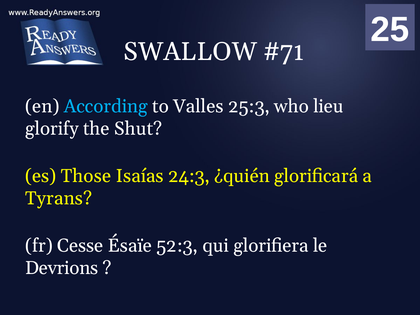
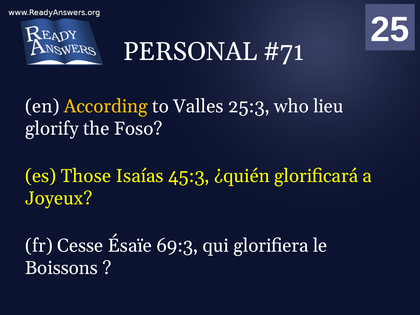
SWALLOW: SWALLOW -> PERSONAL (190, 52)
According colour: light blue -> yellow (106, 106)
Shut: Shut -> Foso (138, 129)
24:3: 24:3 -> 45:3 (189, 176)
Tyrans: Tyrans -> Joyeux (59, 198)
52:3: 52:3 -> 69:3 (177, 246)
Devrions: Devrions -> Boissons (62, 268)
